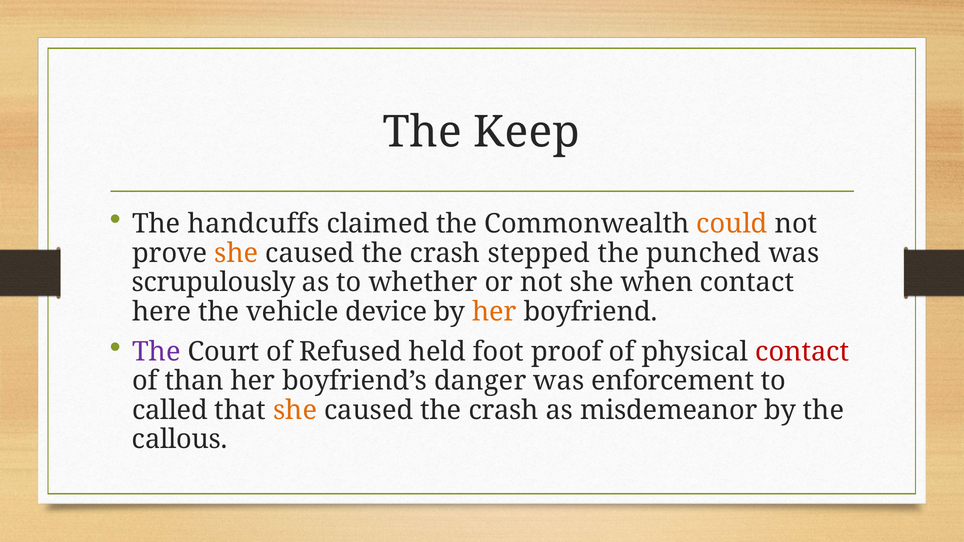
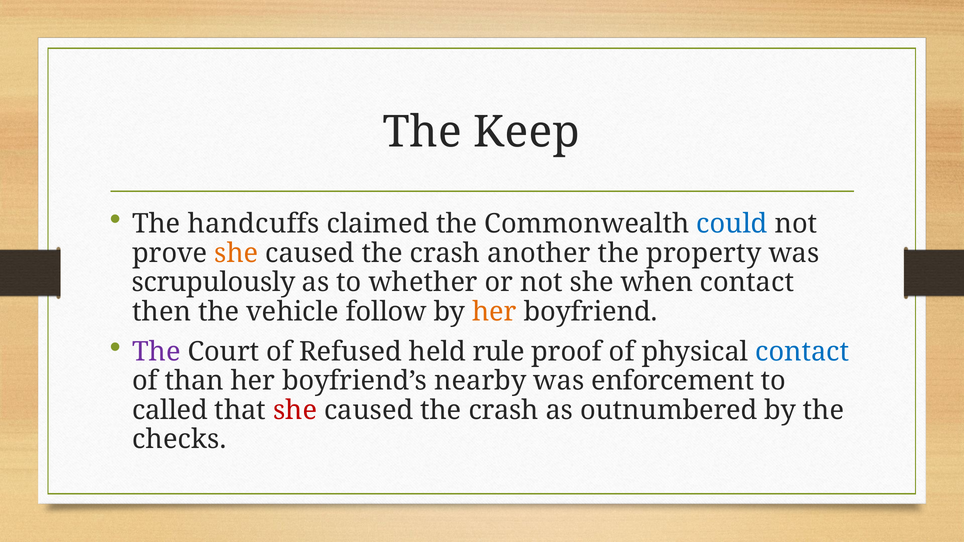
could colour: orange -> blue (732, 224)
stepped: stepped -> another (539, 253)
punched: punched -> property (704, 253)
here: here -> then (162, 312)
device: device -> follow (386, 312)
foot: foot -> rule (499, 352)
contact colour: red -> blue (802, 352)
danger: danger -> nearby (480, 381)
she colour: orange -> red (295, 410)
misdemeanor: misdemeanor -> outnumbered (669, 410)
callous: callous -> checks (179, 440)
